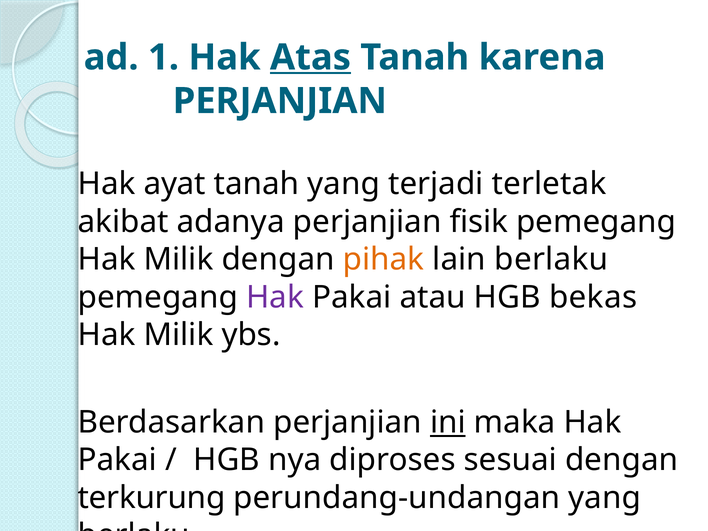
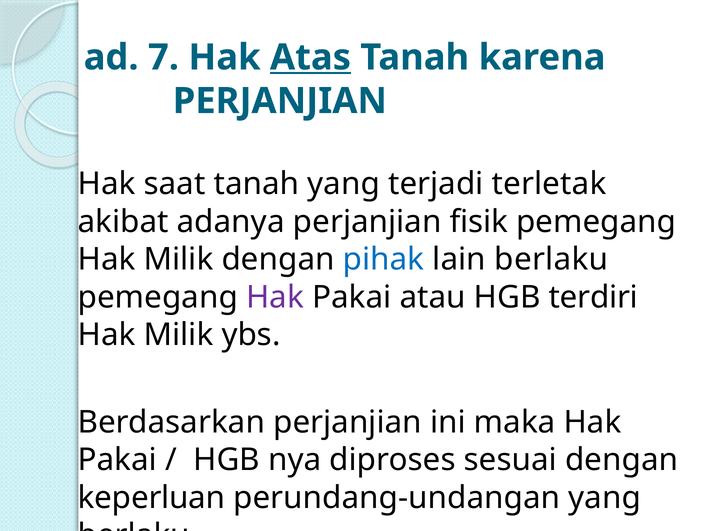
1: 1 -> 7 (163, 57)
ayat: ayat -> saat (175, 184)
pihak colour: orange -> blue (384, 259)
bekas: bekas -> terdiri (593, 297)
ini underline: present -> none (448, 422)
terkurung: terkurung -> keperluan (152, 498)
